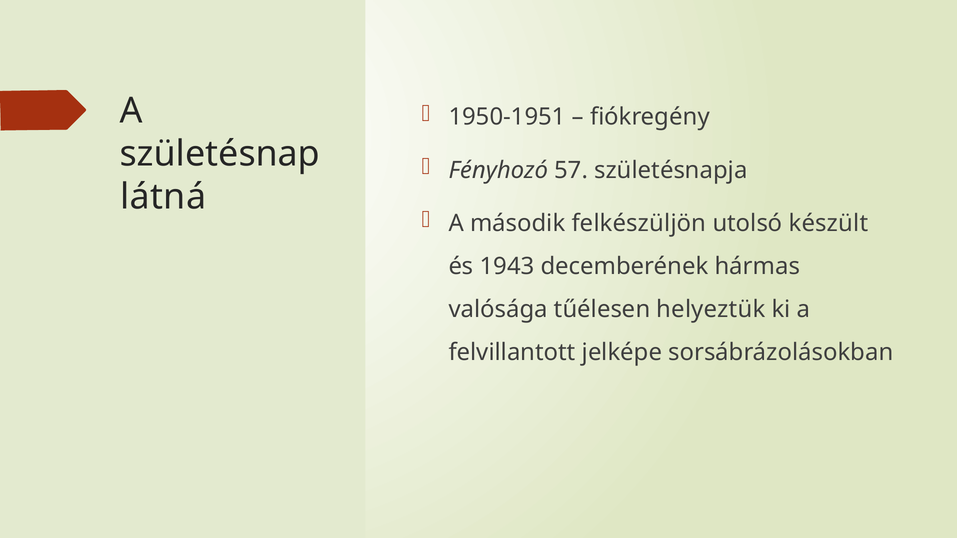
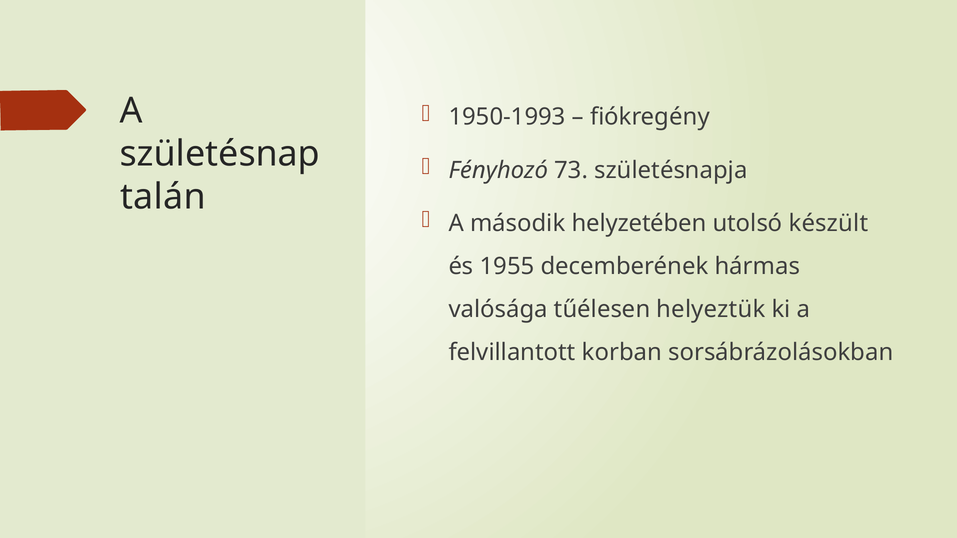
1950-1951: 1950-1951 -> 1950-1993 (507, 117)
57: 57 -> 73 (571, 170)
látná: látná -> talán (163, 197)
felkészüljön: felkészüljön -> helyzetében (639, 223)
1943: 1943 -> 1955 (507, 266)
jelképe: jelképe -> korban (622, 352)
